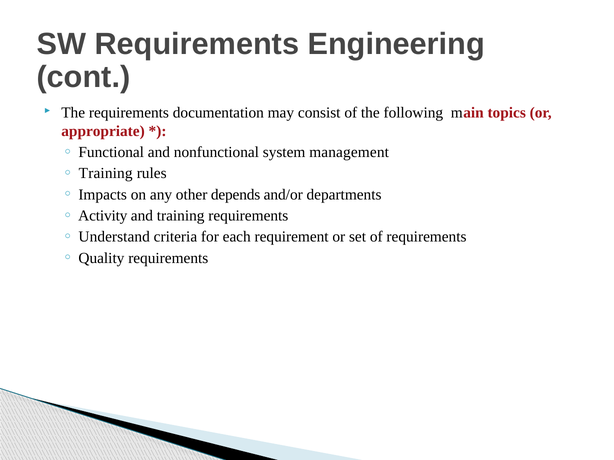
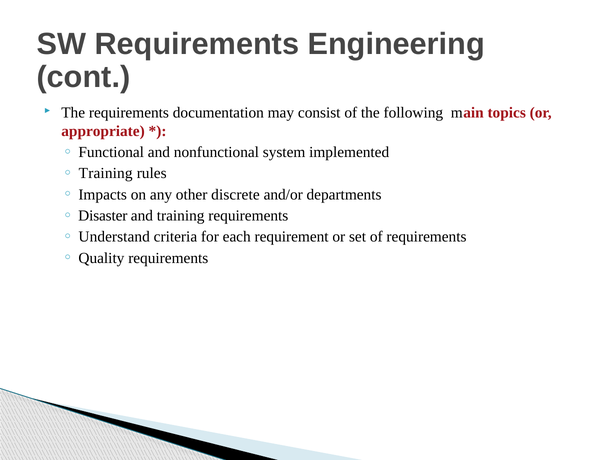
management: management -> implemented (349, 152)
depends: depends -> discrete (235, 195)
Activity: Activity -> Disaster (103, 216)
